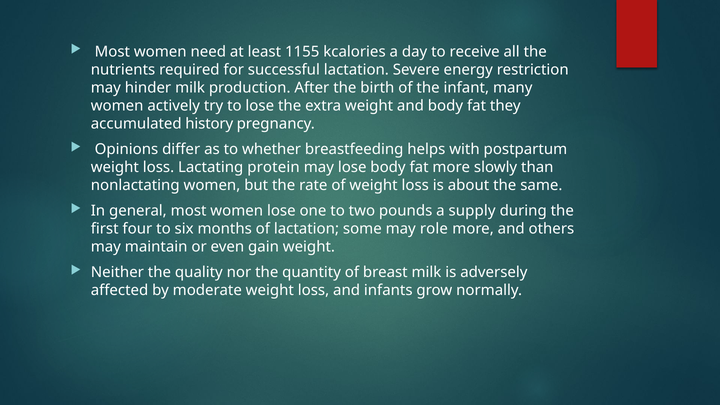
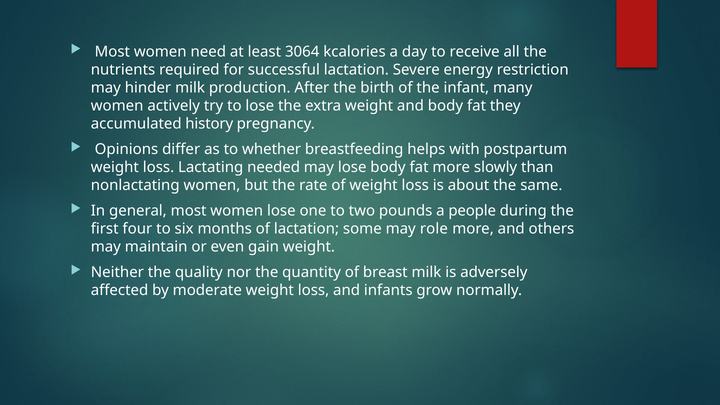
1155: 1155 -> 3064 (302, 52)
protein: protein -> needed (274, 167)
supply: supply -> people (472, 211)
